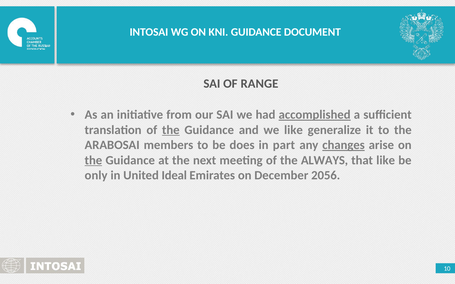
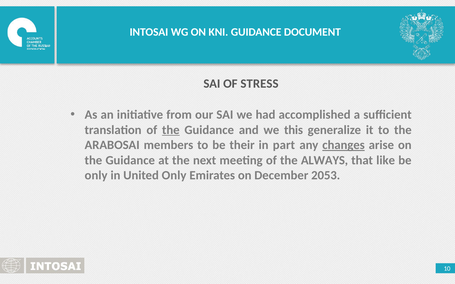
RANGE: RANGE -> STRESS (259, 84)
accomplished underline: present -> none (315, 115)
we like: like -> this (294, 130)
does: does -> their (242, 145)
the underline: present -> none (93, 160)
United Ideal: Ideal -> Only (174, 176)
2056: 2056 -> 2053 (326, 176)
